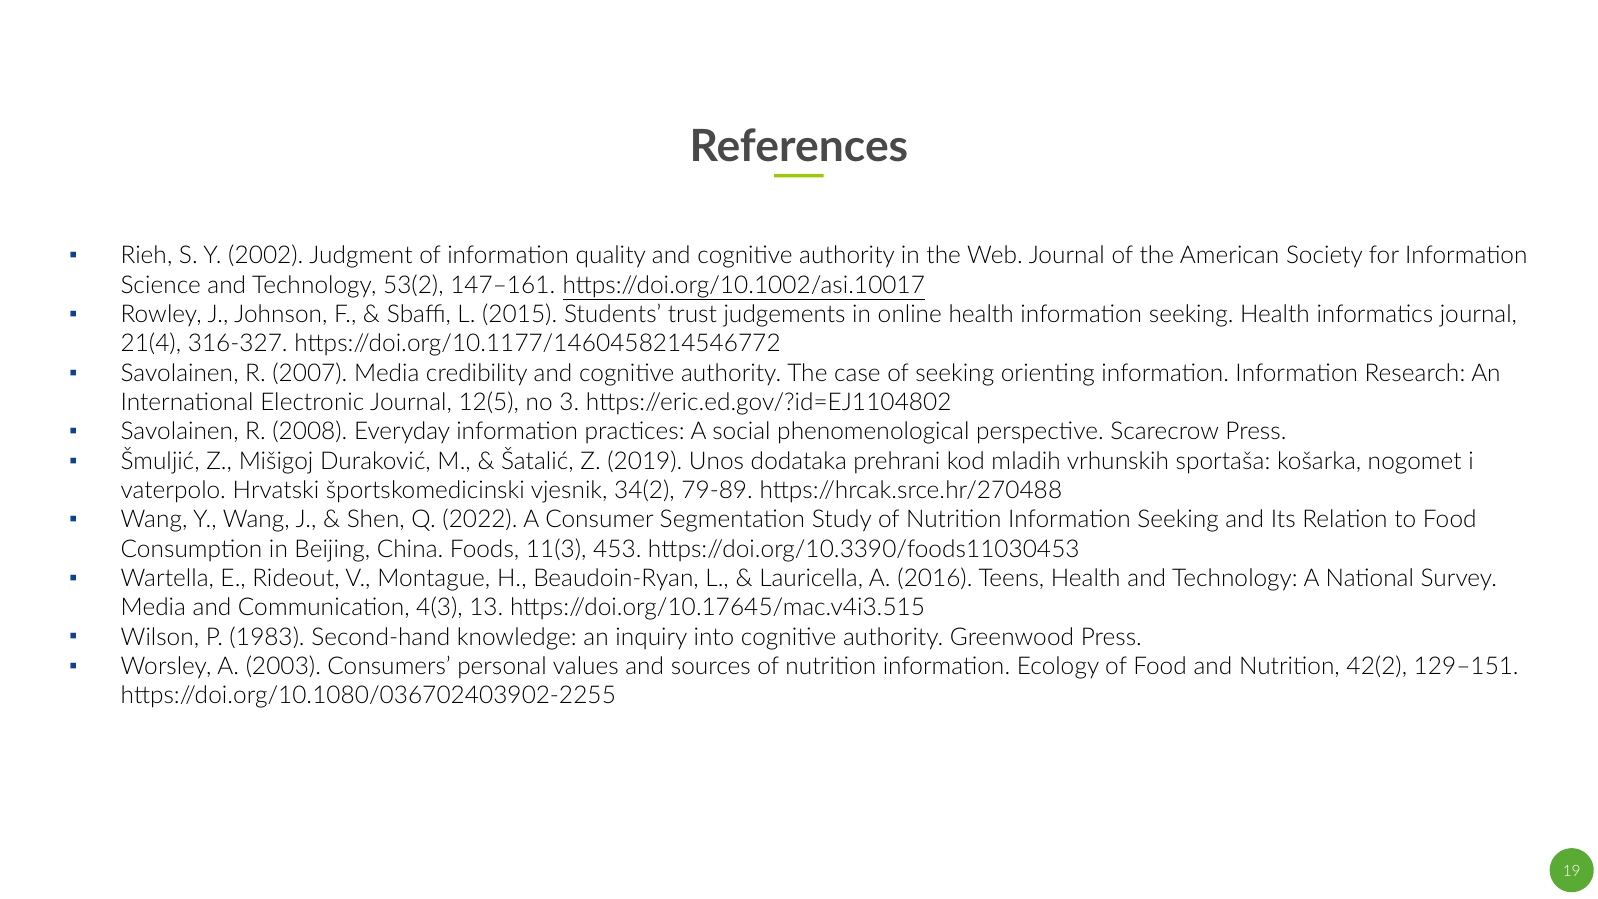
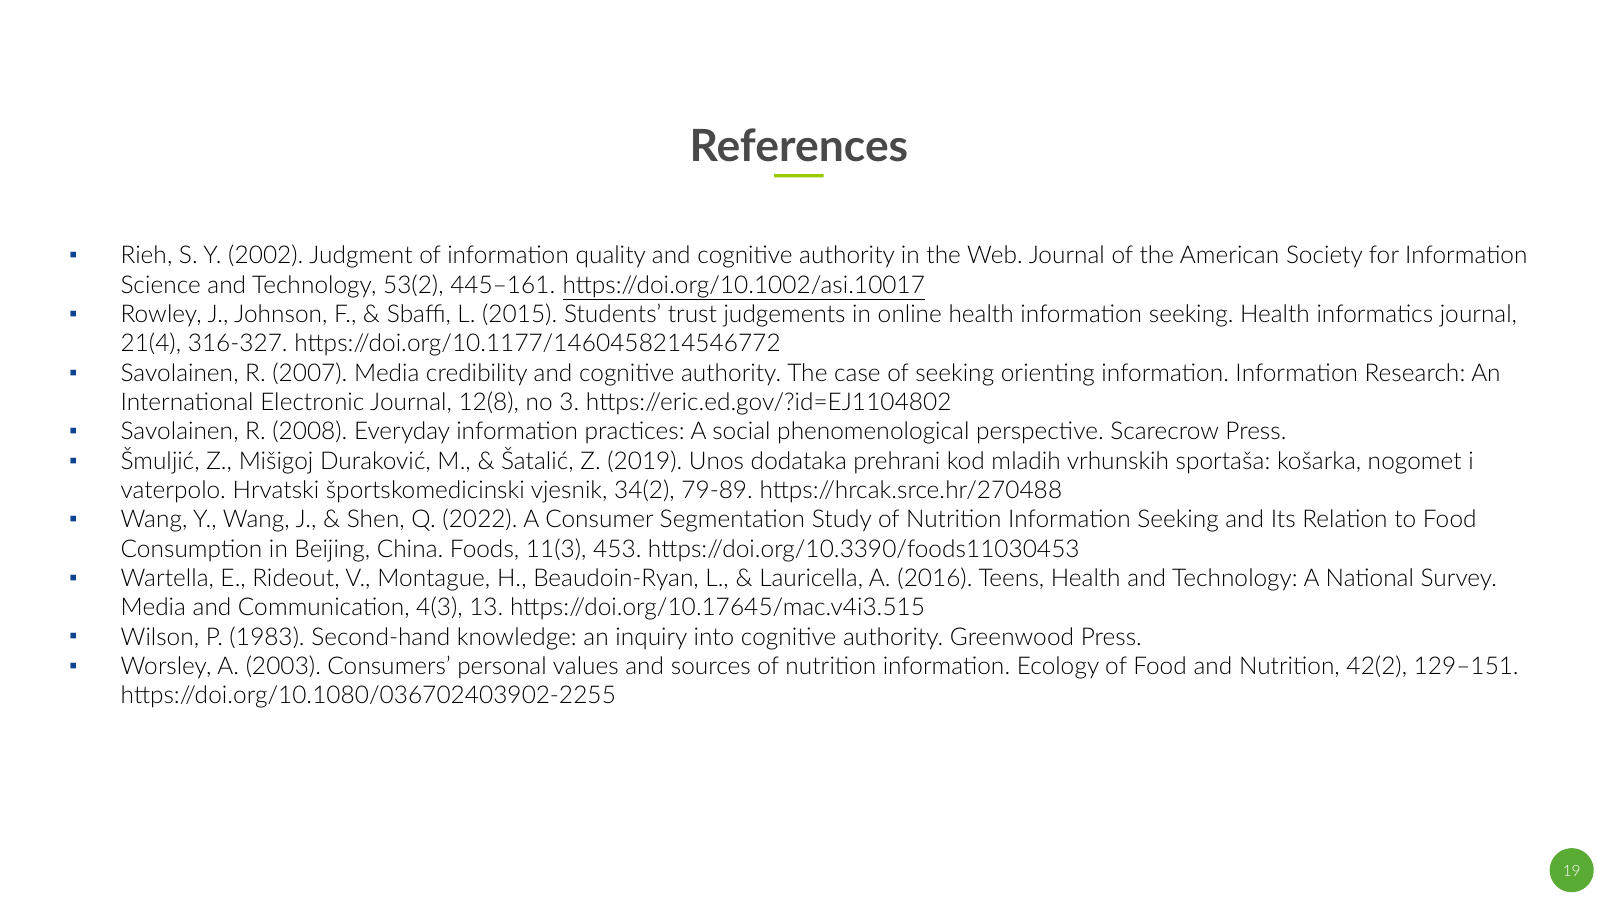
147–161: 147–161 -> 445–161 (503, 285)
12(5: 12(5 -> 12(8 (489, 403)
